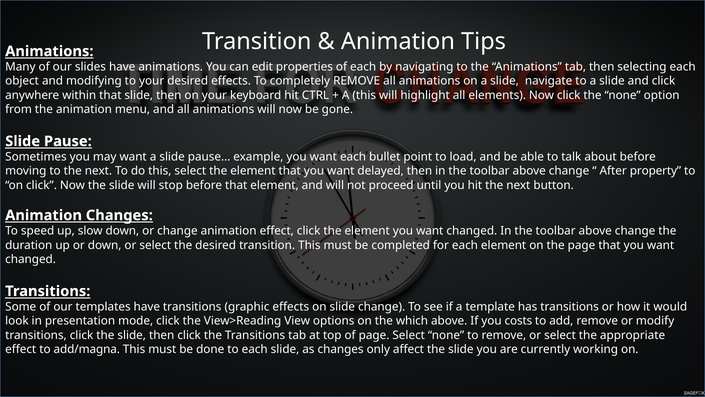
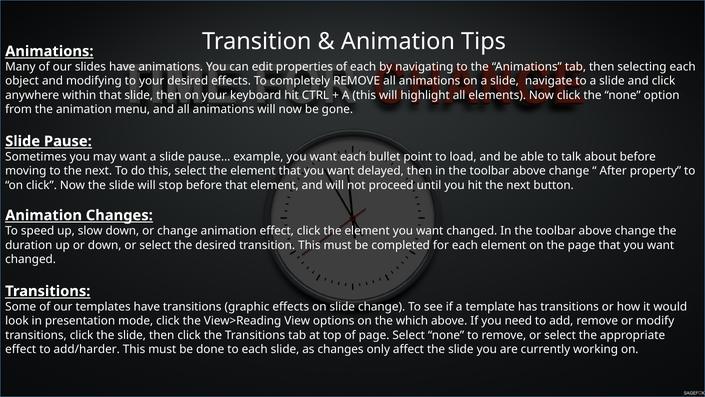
costs: costs -> need (518, 321)
add/magna: add/magna -> add/harder (87, 349)
